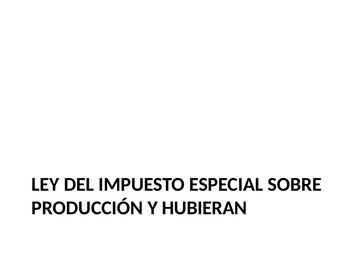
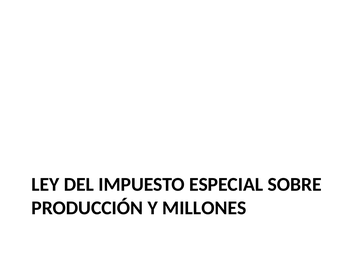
HUBIERAN: HUBIERAN -> MILLONES (204, 209)
